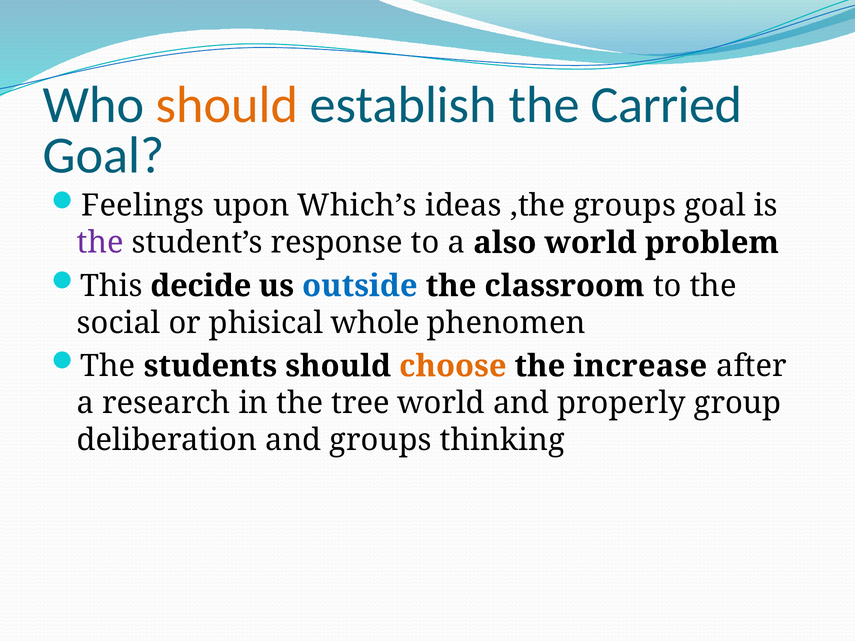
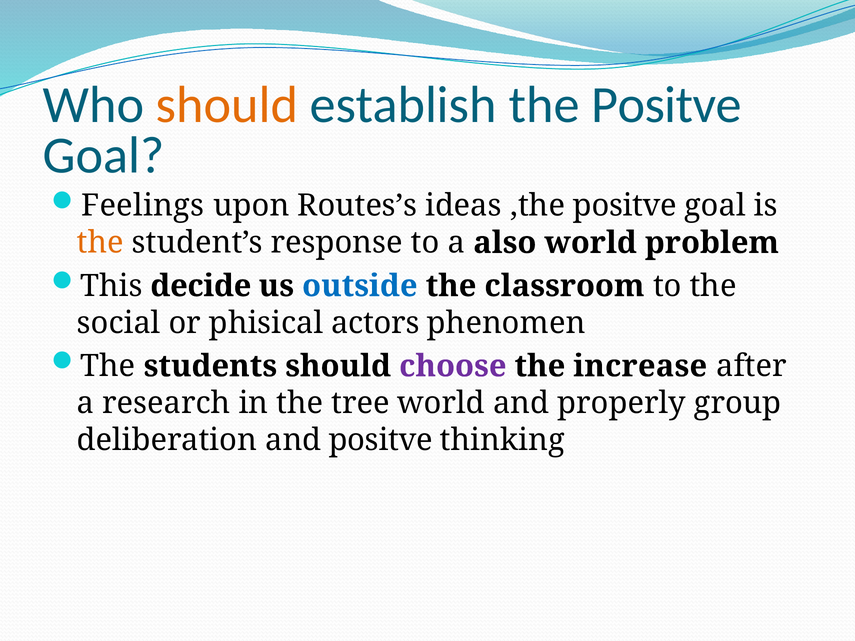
the Carried: Carried -> Positve (666, 105)
Which’s: Which’s -> Routes’s (357, 206)
,the groups: groups -> positve (625, 206)
the colour: purple -> orange (100, 243)
whole: whole -> actors (375, 323)
choose colour: orange -> purple (453, 366)
and groups: groups -> positve (381, 440)
